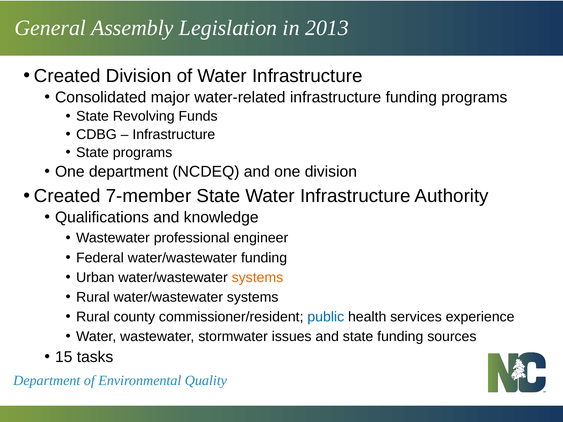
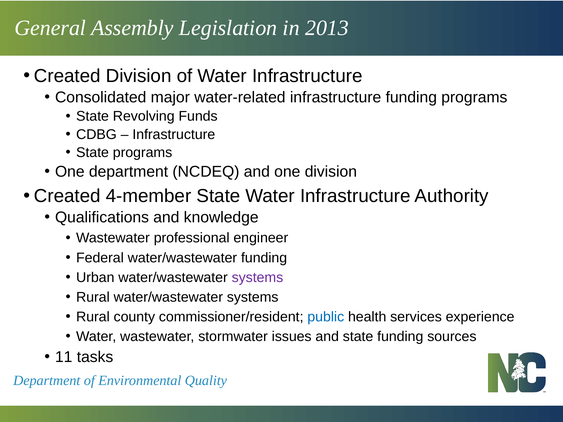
7-member: 7-member -> 4-member (149, 196)
systems colour: orange -> purple (257, 278)
15: 15 -> 11 (64, 357)
